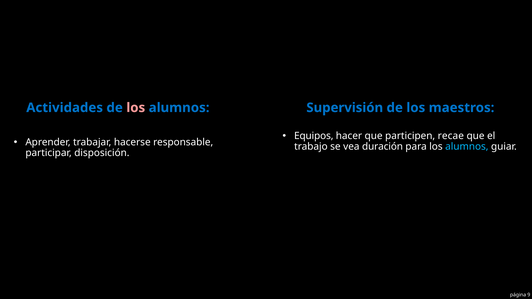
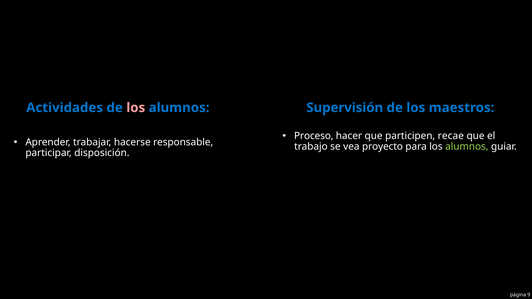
Equipos: Equipos -> Proceso (314, 136)
duración: duración -> proyecto (382, 147)
alumnos colour: light blue -> light green (467, 147)
